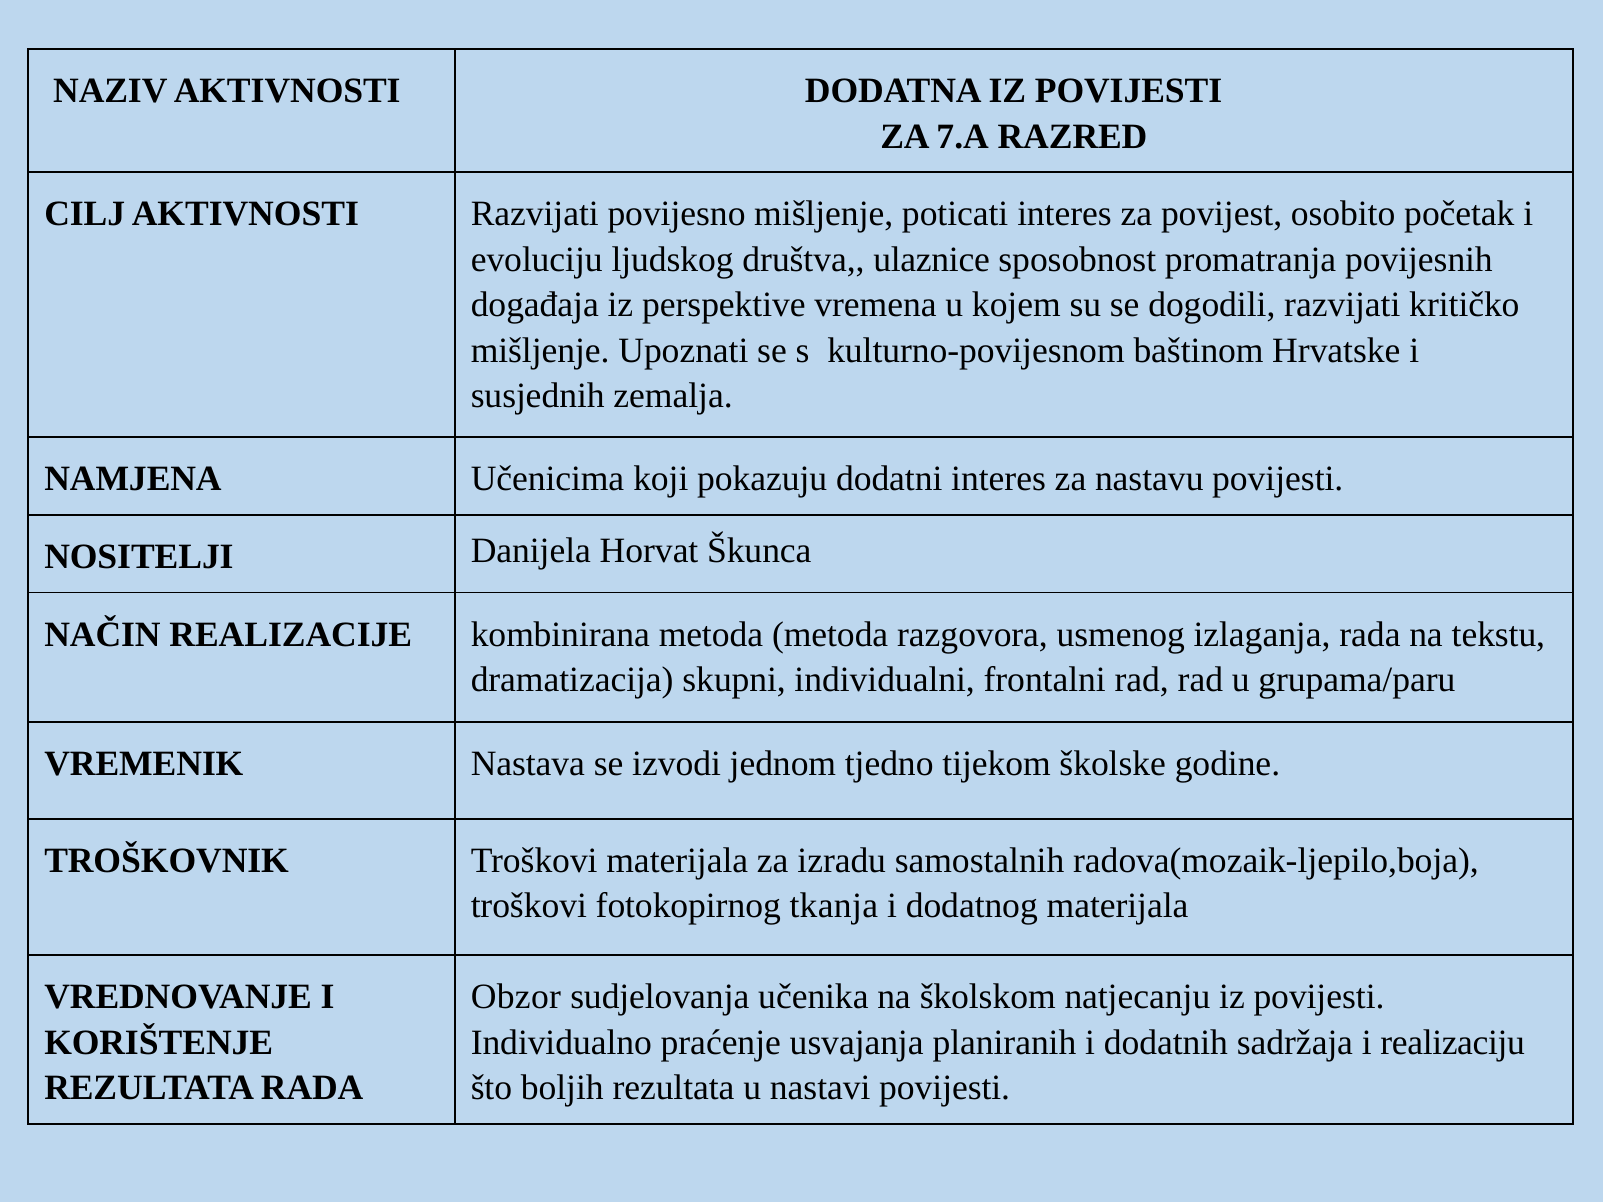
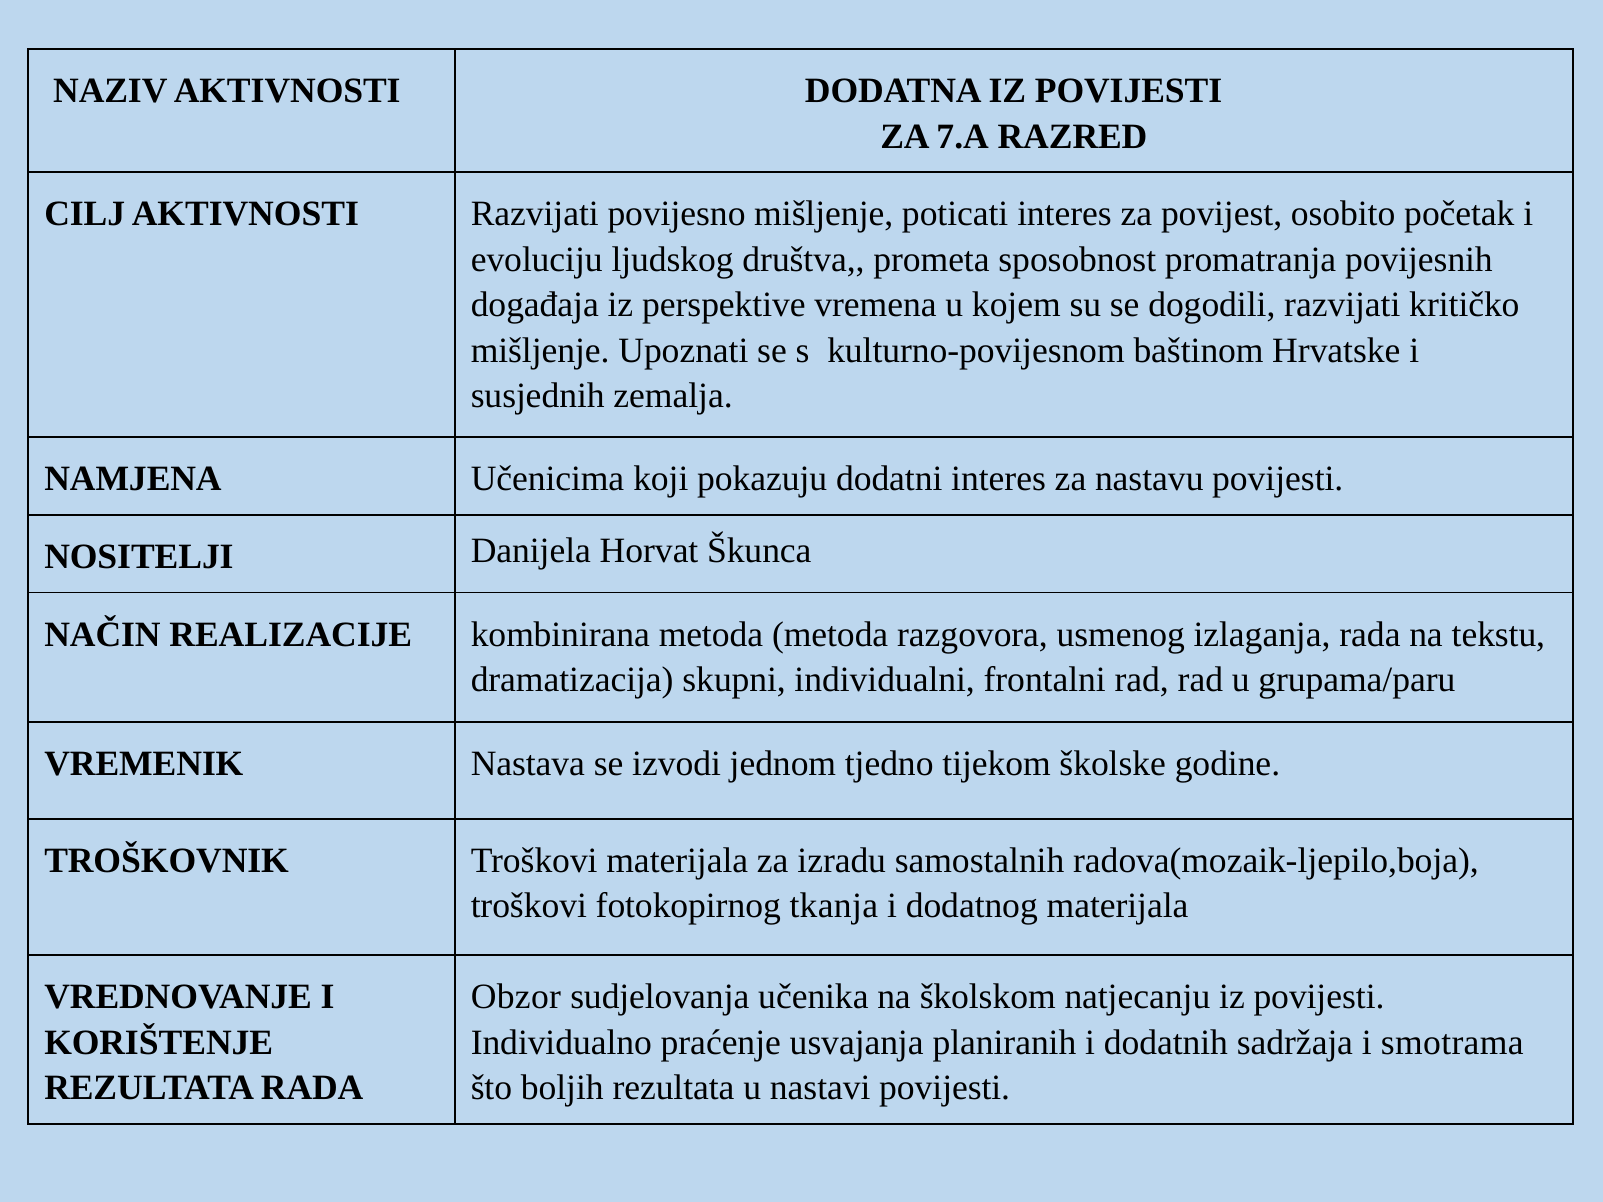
ulaznice: ulaznice -> prometa (931, 260)
realizaciju: realizaciju -> smotrama (1452, 1043)
